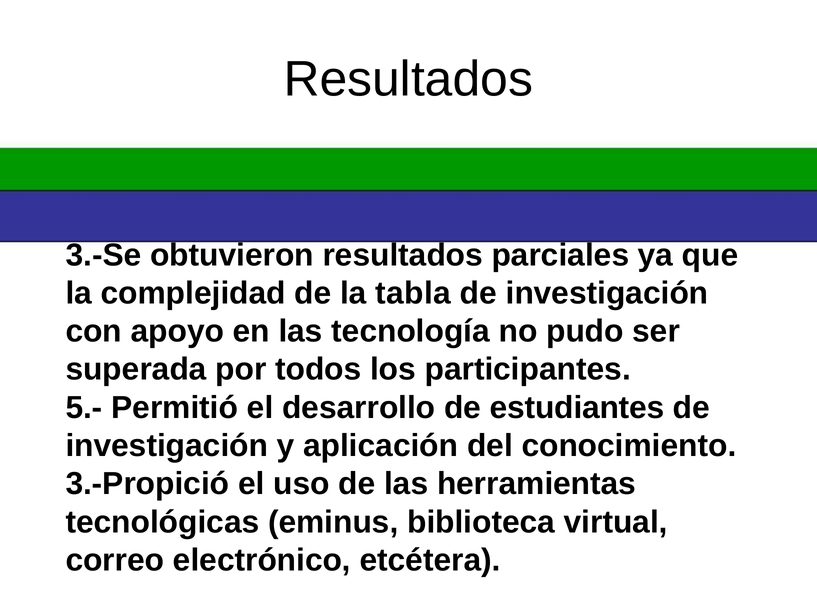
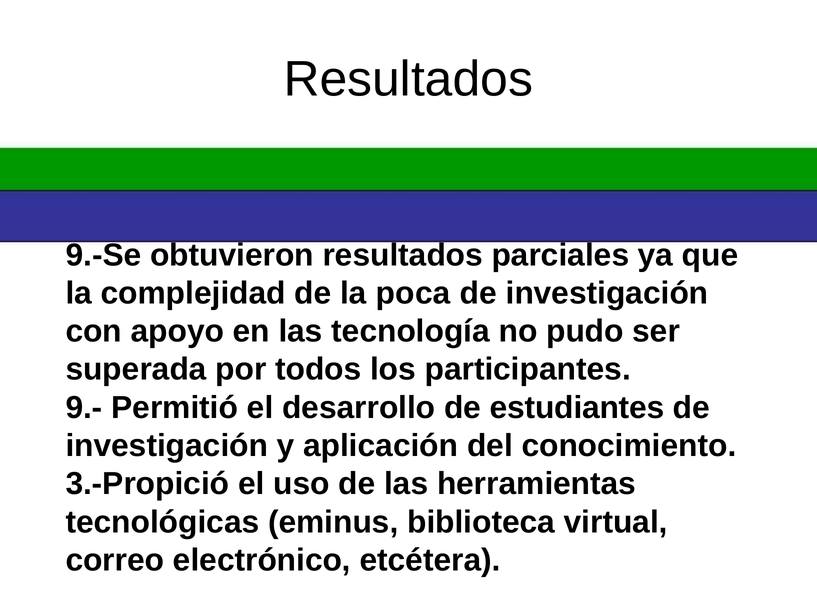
3.-Se: 3.-Se -> 9.-Se (103, 255)
tabla: tabla -> poca (413, 293)
5.-: 5.- -> 9.- (84, 408)
